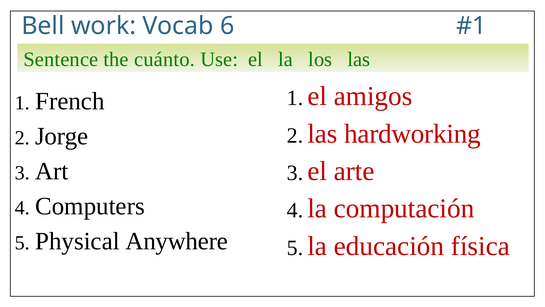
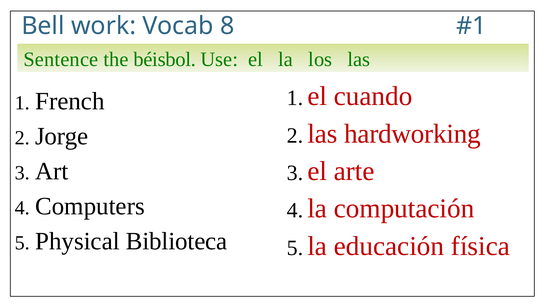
6: 6 -> 8 (227, 26)
cuánto: cuánto -> béisbol (165, 59)
amigos: amigos -> cuando (373, 96)
Anywhere: Anywhere -> Biblioteca (177, 241)
